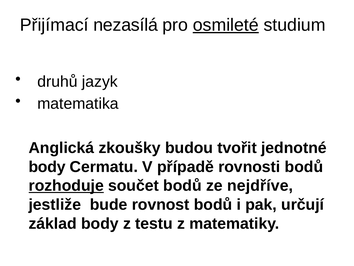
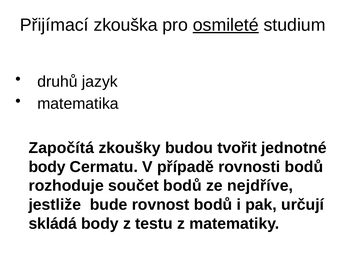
nezasílá: nezasílá -> zkouška (126, 25)
Anglická: Anglická -> Započítá (61, 148)
rozhoduje underline: present -> none (66, 185)
základ: základ -> skládá (53, 223)
